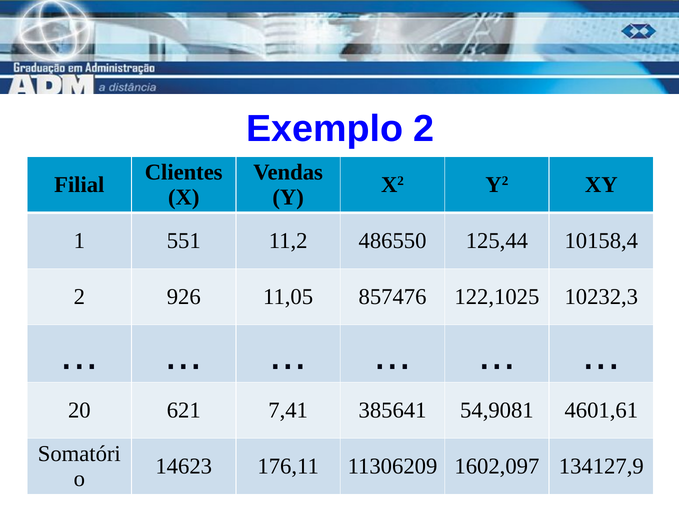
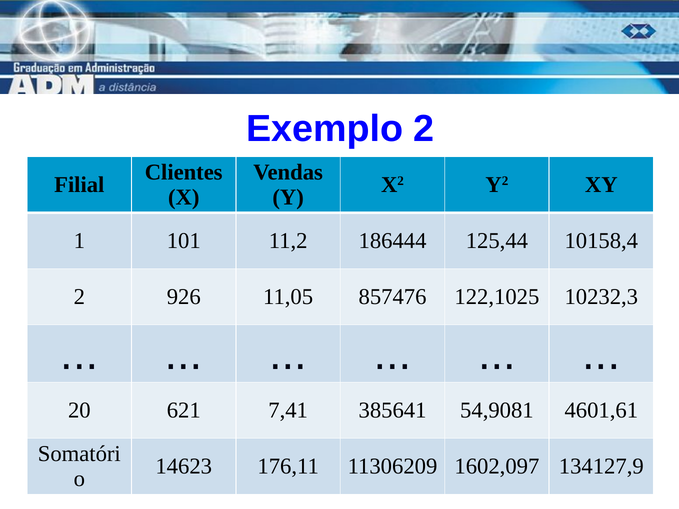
551: 551 -> 101 (184, 241)
486550: 486550 -> 186444 (393, 241)
